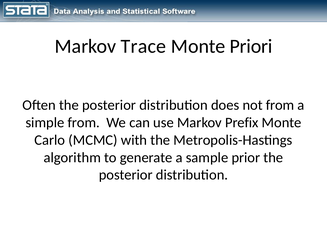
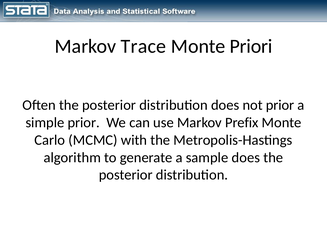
not from: from -> prior (280, 105)
simple from: from -> prior (84, 123)
sample prior: prior -> does (246, 158)
